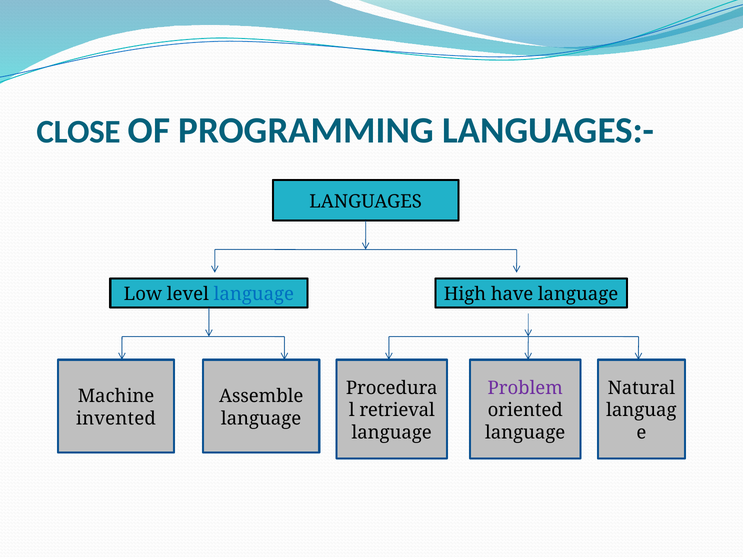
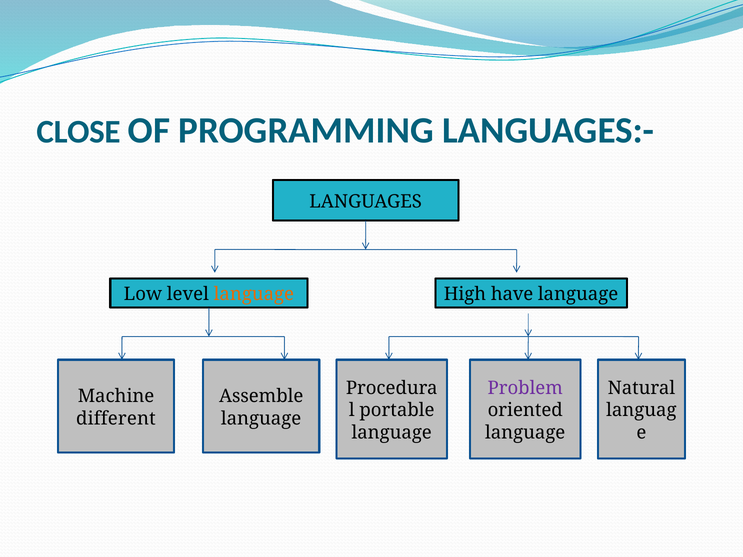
language colour: blue -> orange (254, 294)
retrieval: retrieval -> portable (397, 411)
invented: invented -> different (116, 419)
